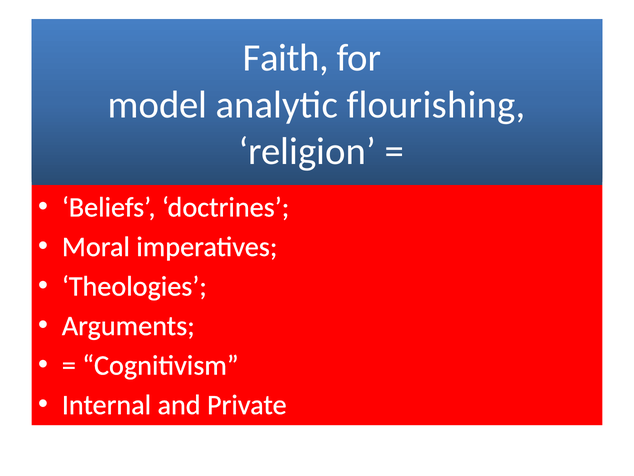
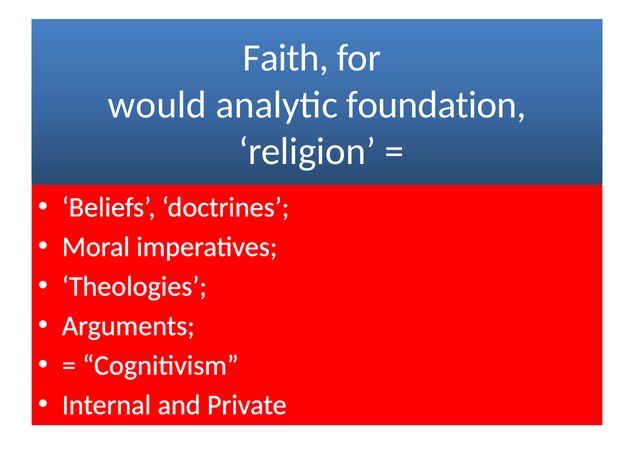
model: model -> would (157, 105)
flourishing: flourishing -> foundation (436, 105)
